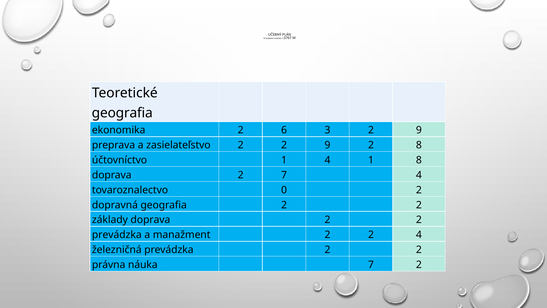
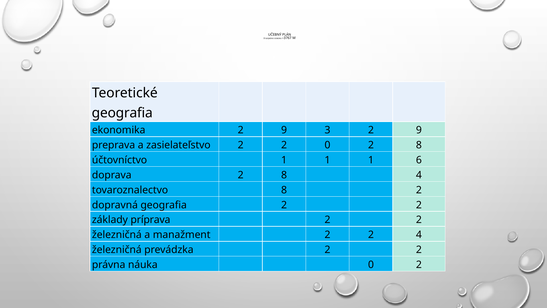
ekonomika 2 6: 6 -> 9 (284, 130)
2 2 9: 9 -> 0 (328, 145)
účtovníctvo 1 4: 4 -> 1 (328, 160)
1 8: 8 -> 6 (419, 160)
doprava 2 7: 7 -> 8 (284, 175)
tovaroznalectvo 0: 0 -> 8 (284, 190)
základy doprava: doprava -> príprava (150, 220)
prevádzka: prevádzka -> železničná (117, 235)
náuka 7: 7 -> 0 (371, 265)
